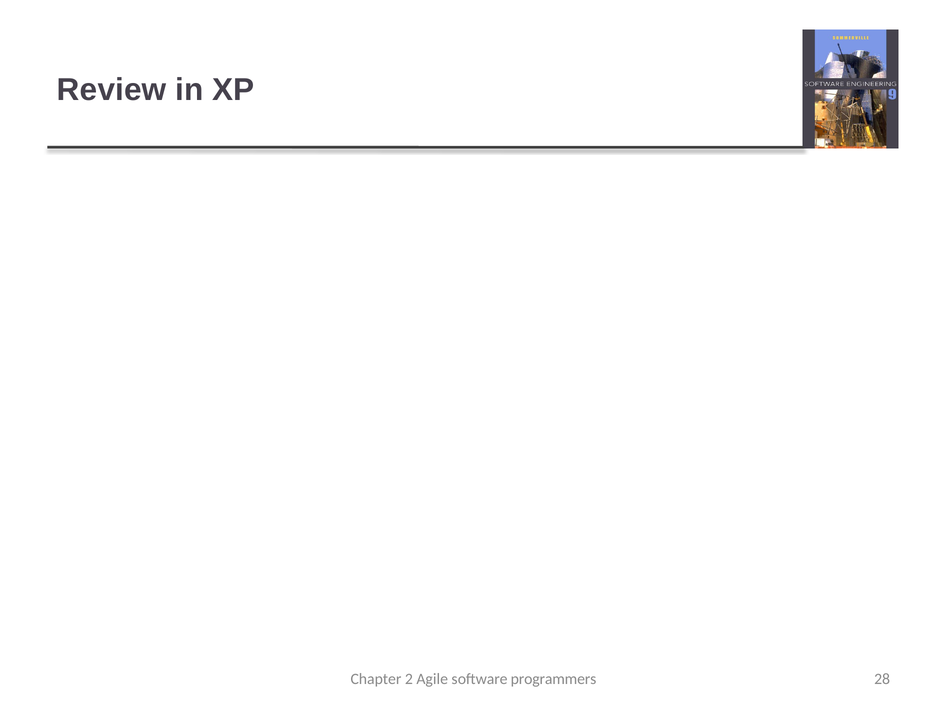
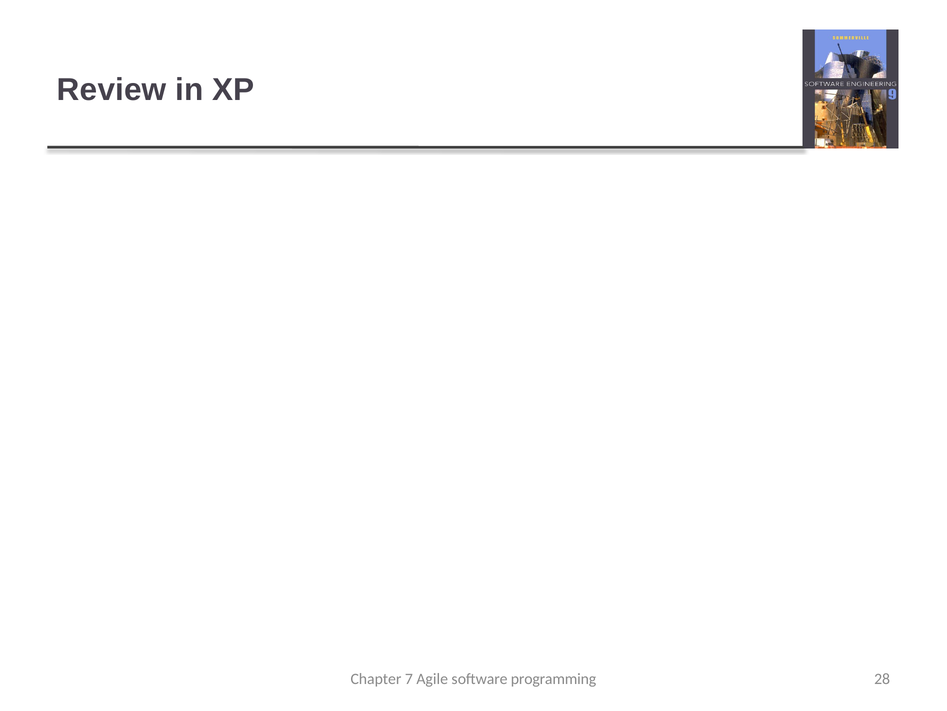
2: 2 -> 7 (409, 678)
programmers: programmers -> programming (554, 678)
